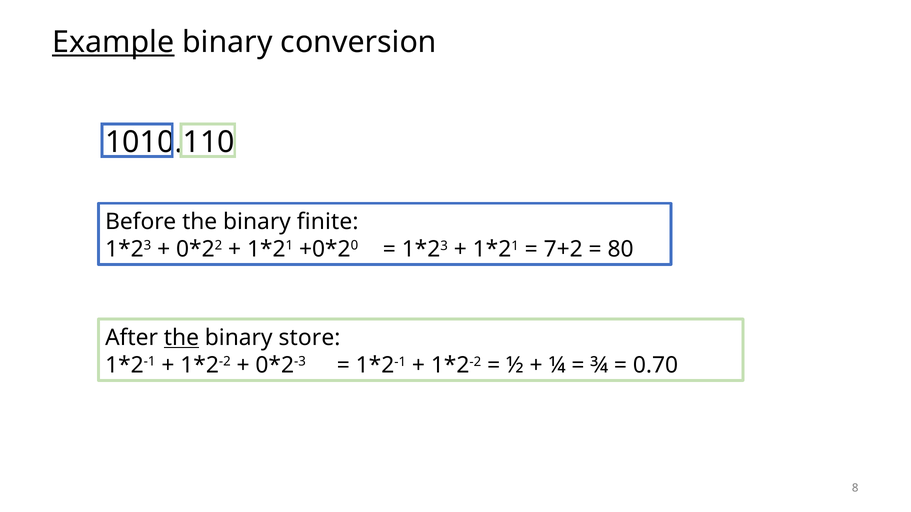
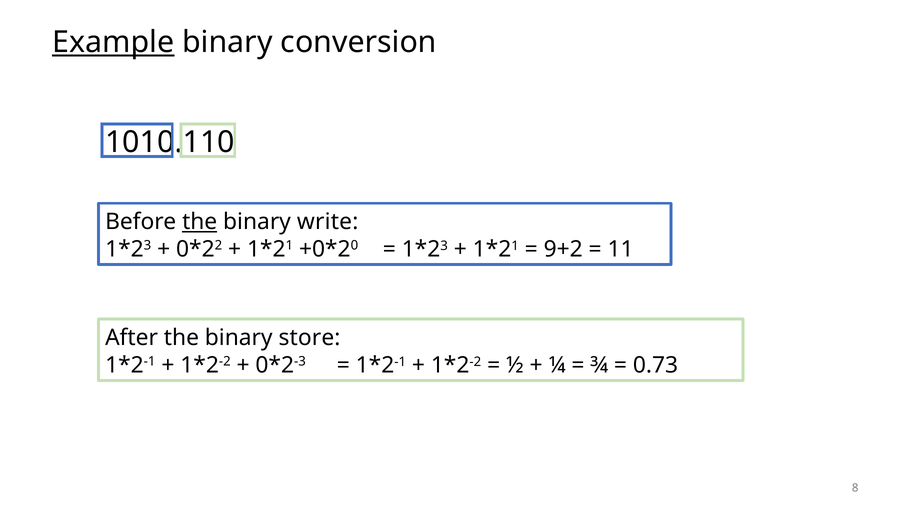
the underline: none -> present (200, 222)
finite: finite -> write (328, 222)
7+2: 7+2 -> 9+2 (563, 250)
80: 80 -> 11 (621, 250)
the underline: present -> none (181, 338)
0.70: 0.70 -> 0.73 (656, 366)
